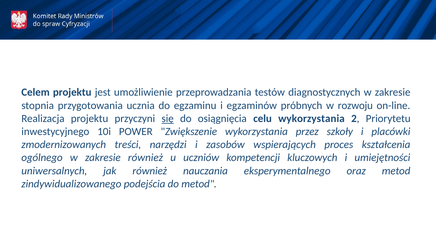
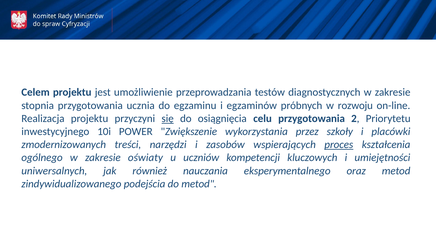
celu wykorzystania: wykorzystania -> przygotowania (312, 119)
proces underline: none -> present (339, 145)
zakresie również: również -> oświaty (145, 158)
